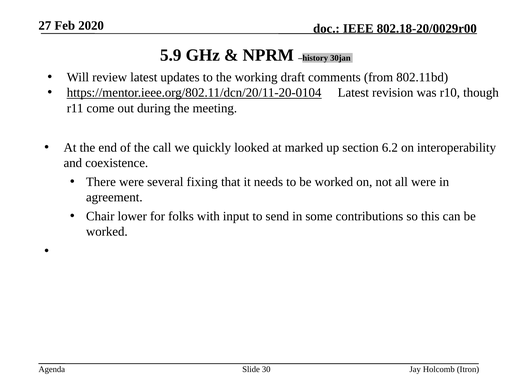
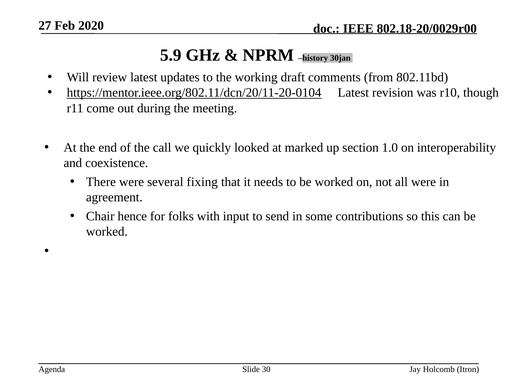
6.2: 6.2 -> 1.0 (390, 147)
lower: lower -> hence (132, 216)
